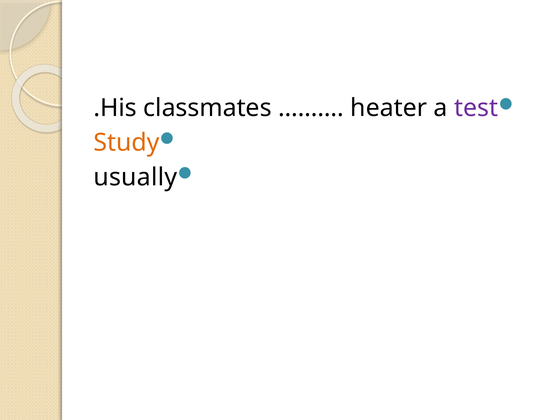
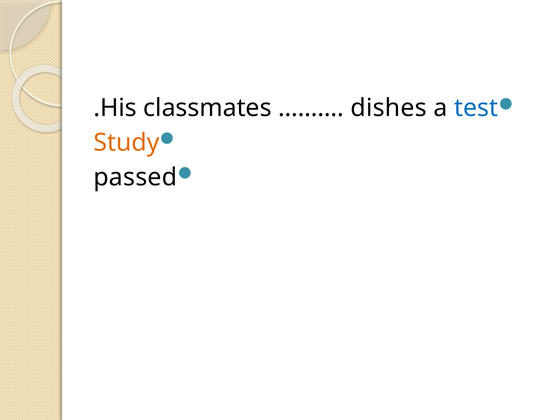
heater: heater -> dishes (389, 108)
test colour: purple -> blue (476, 108)
usually: usually -> passed (135, 177)
